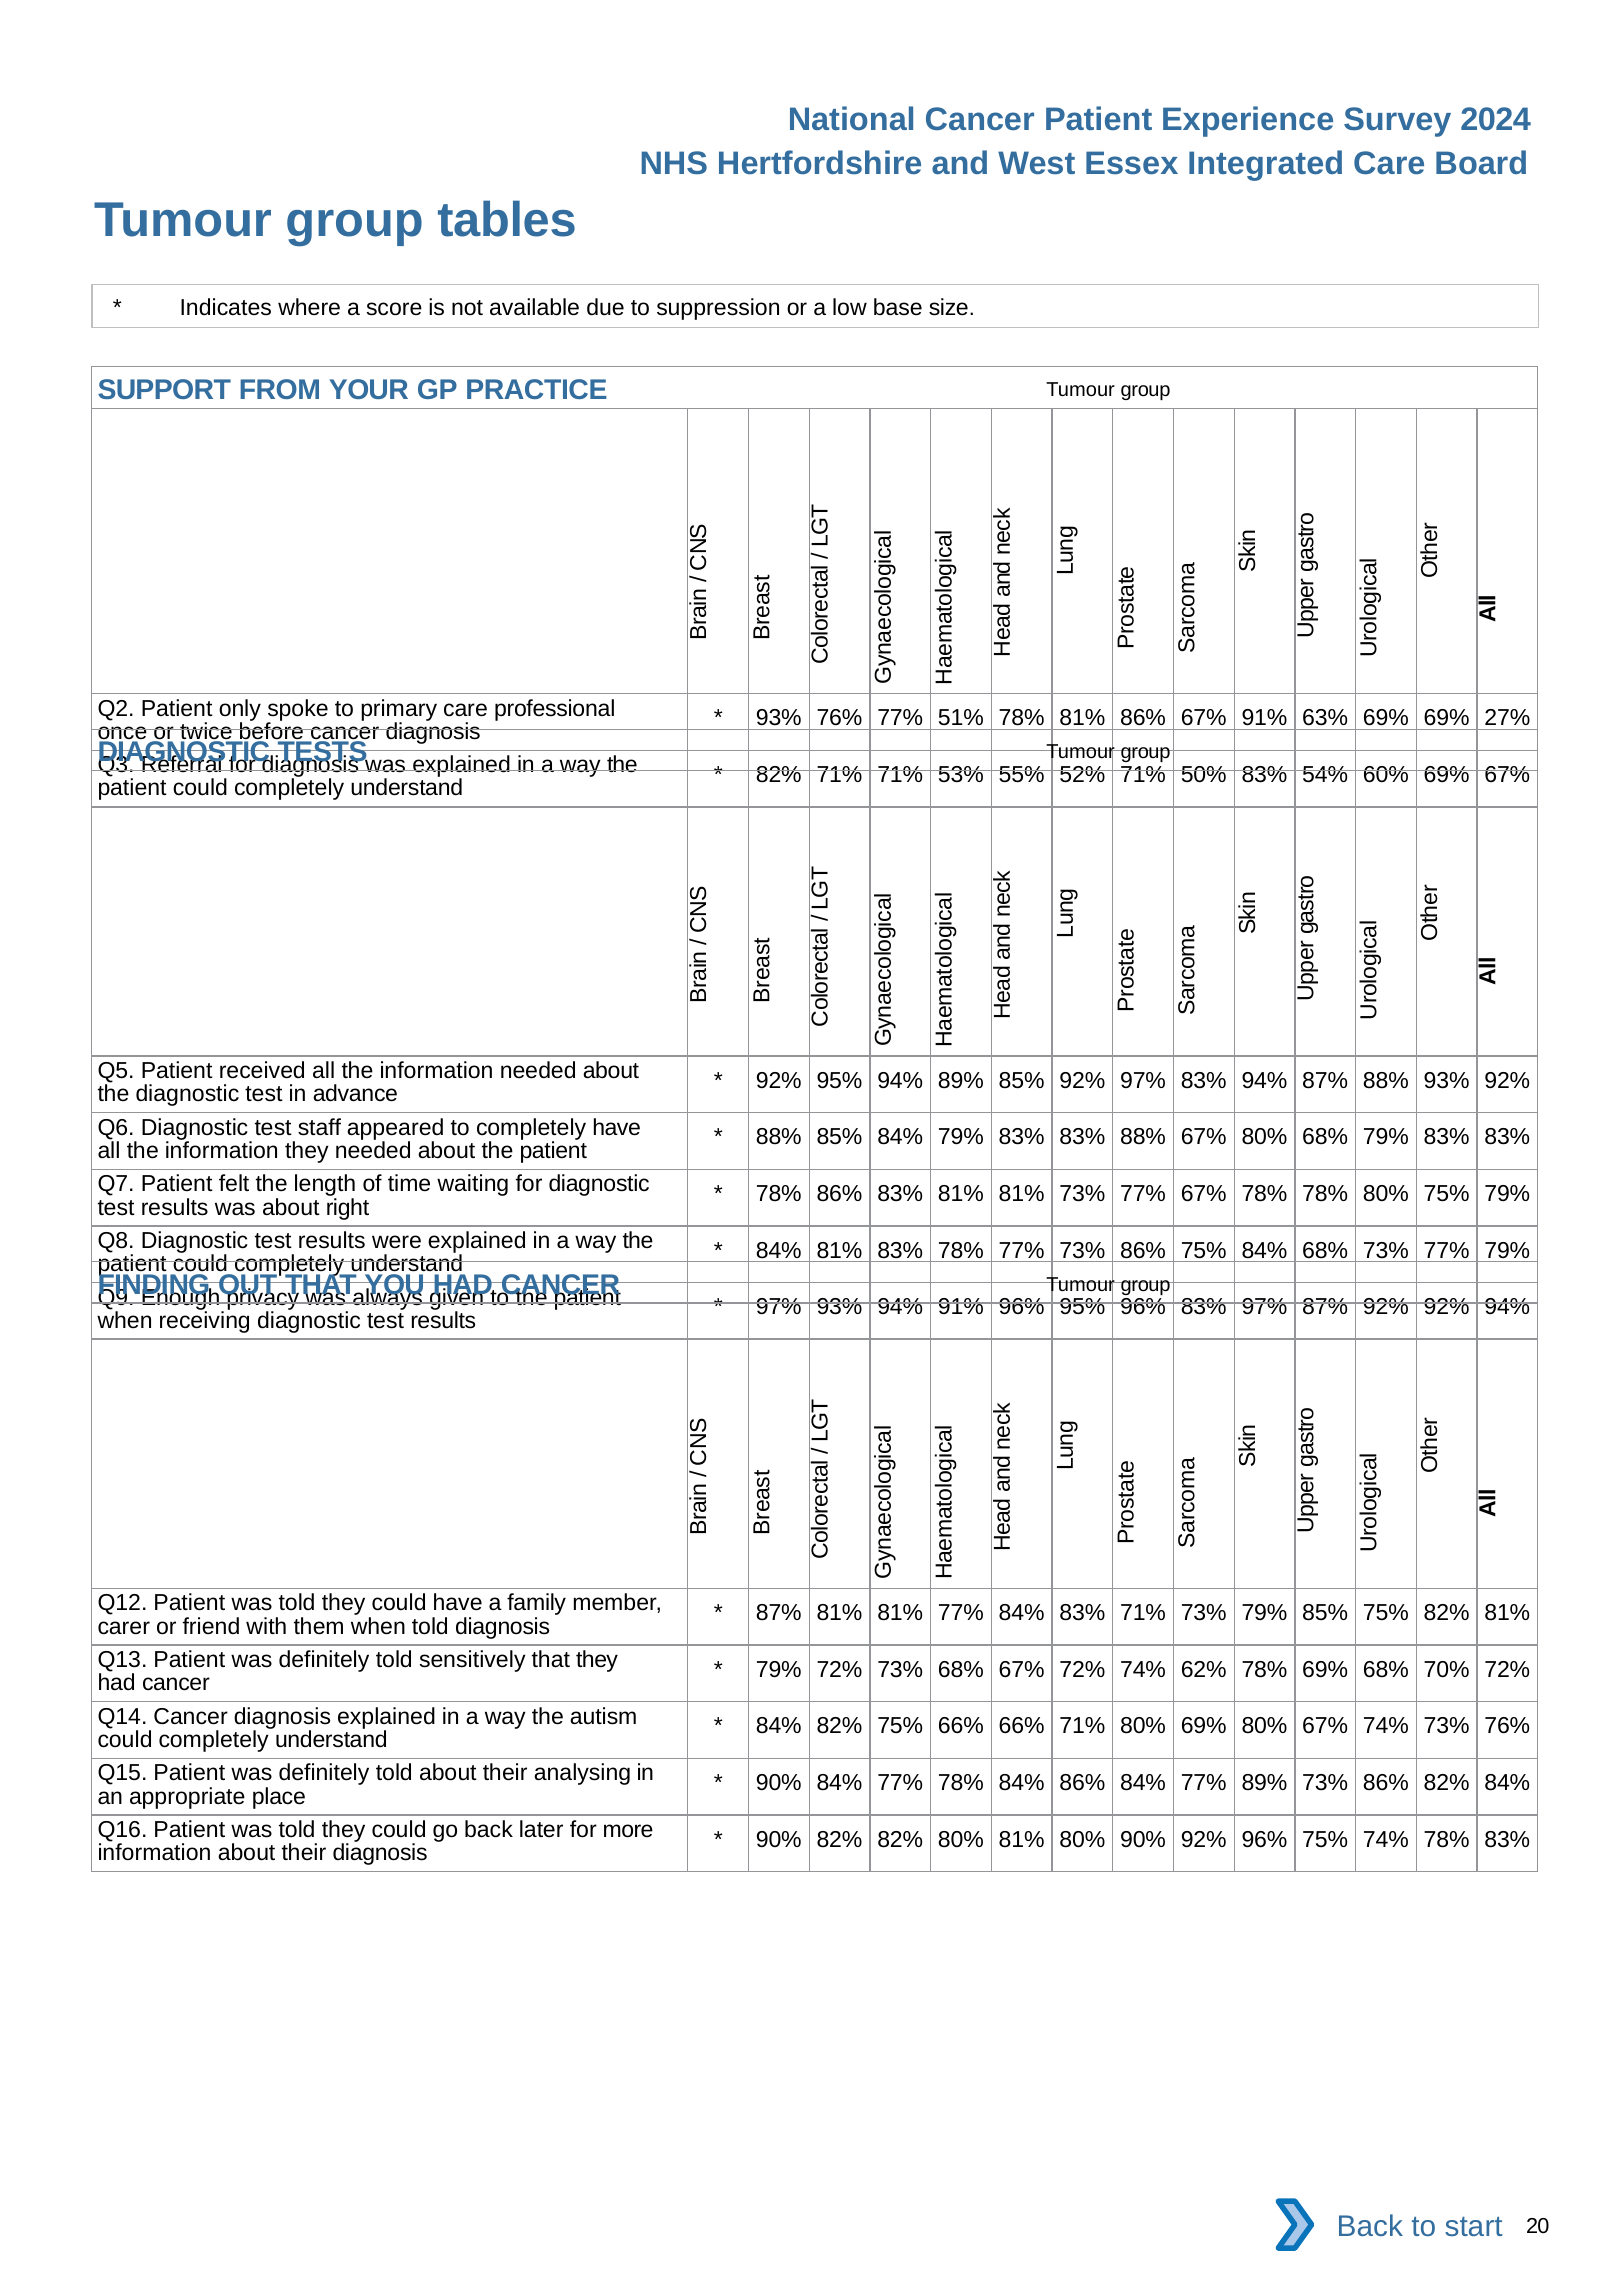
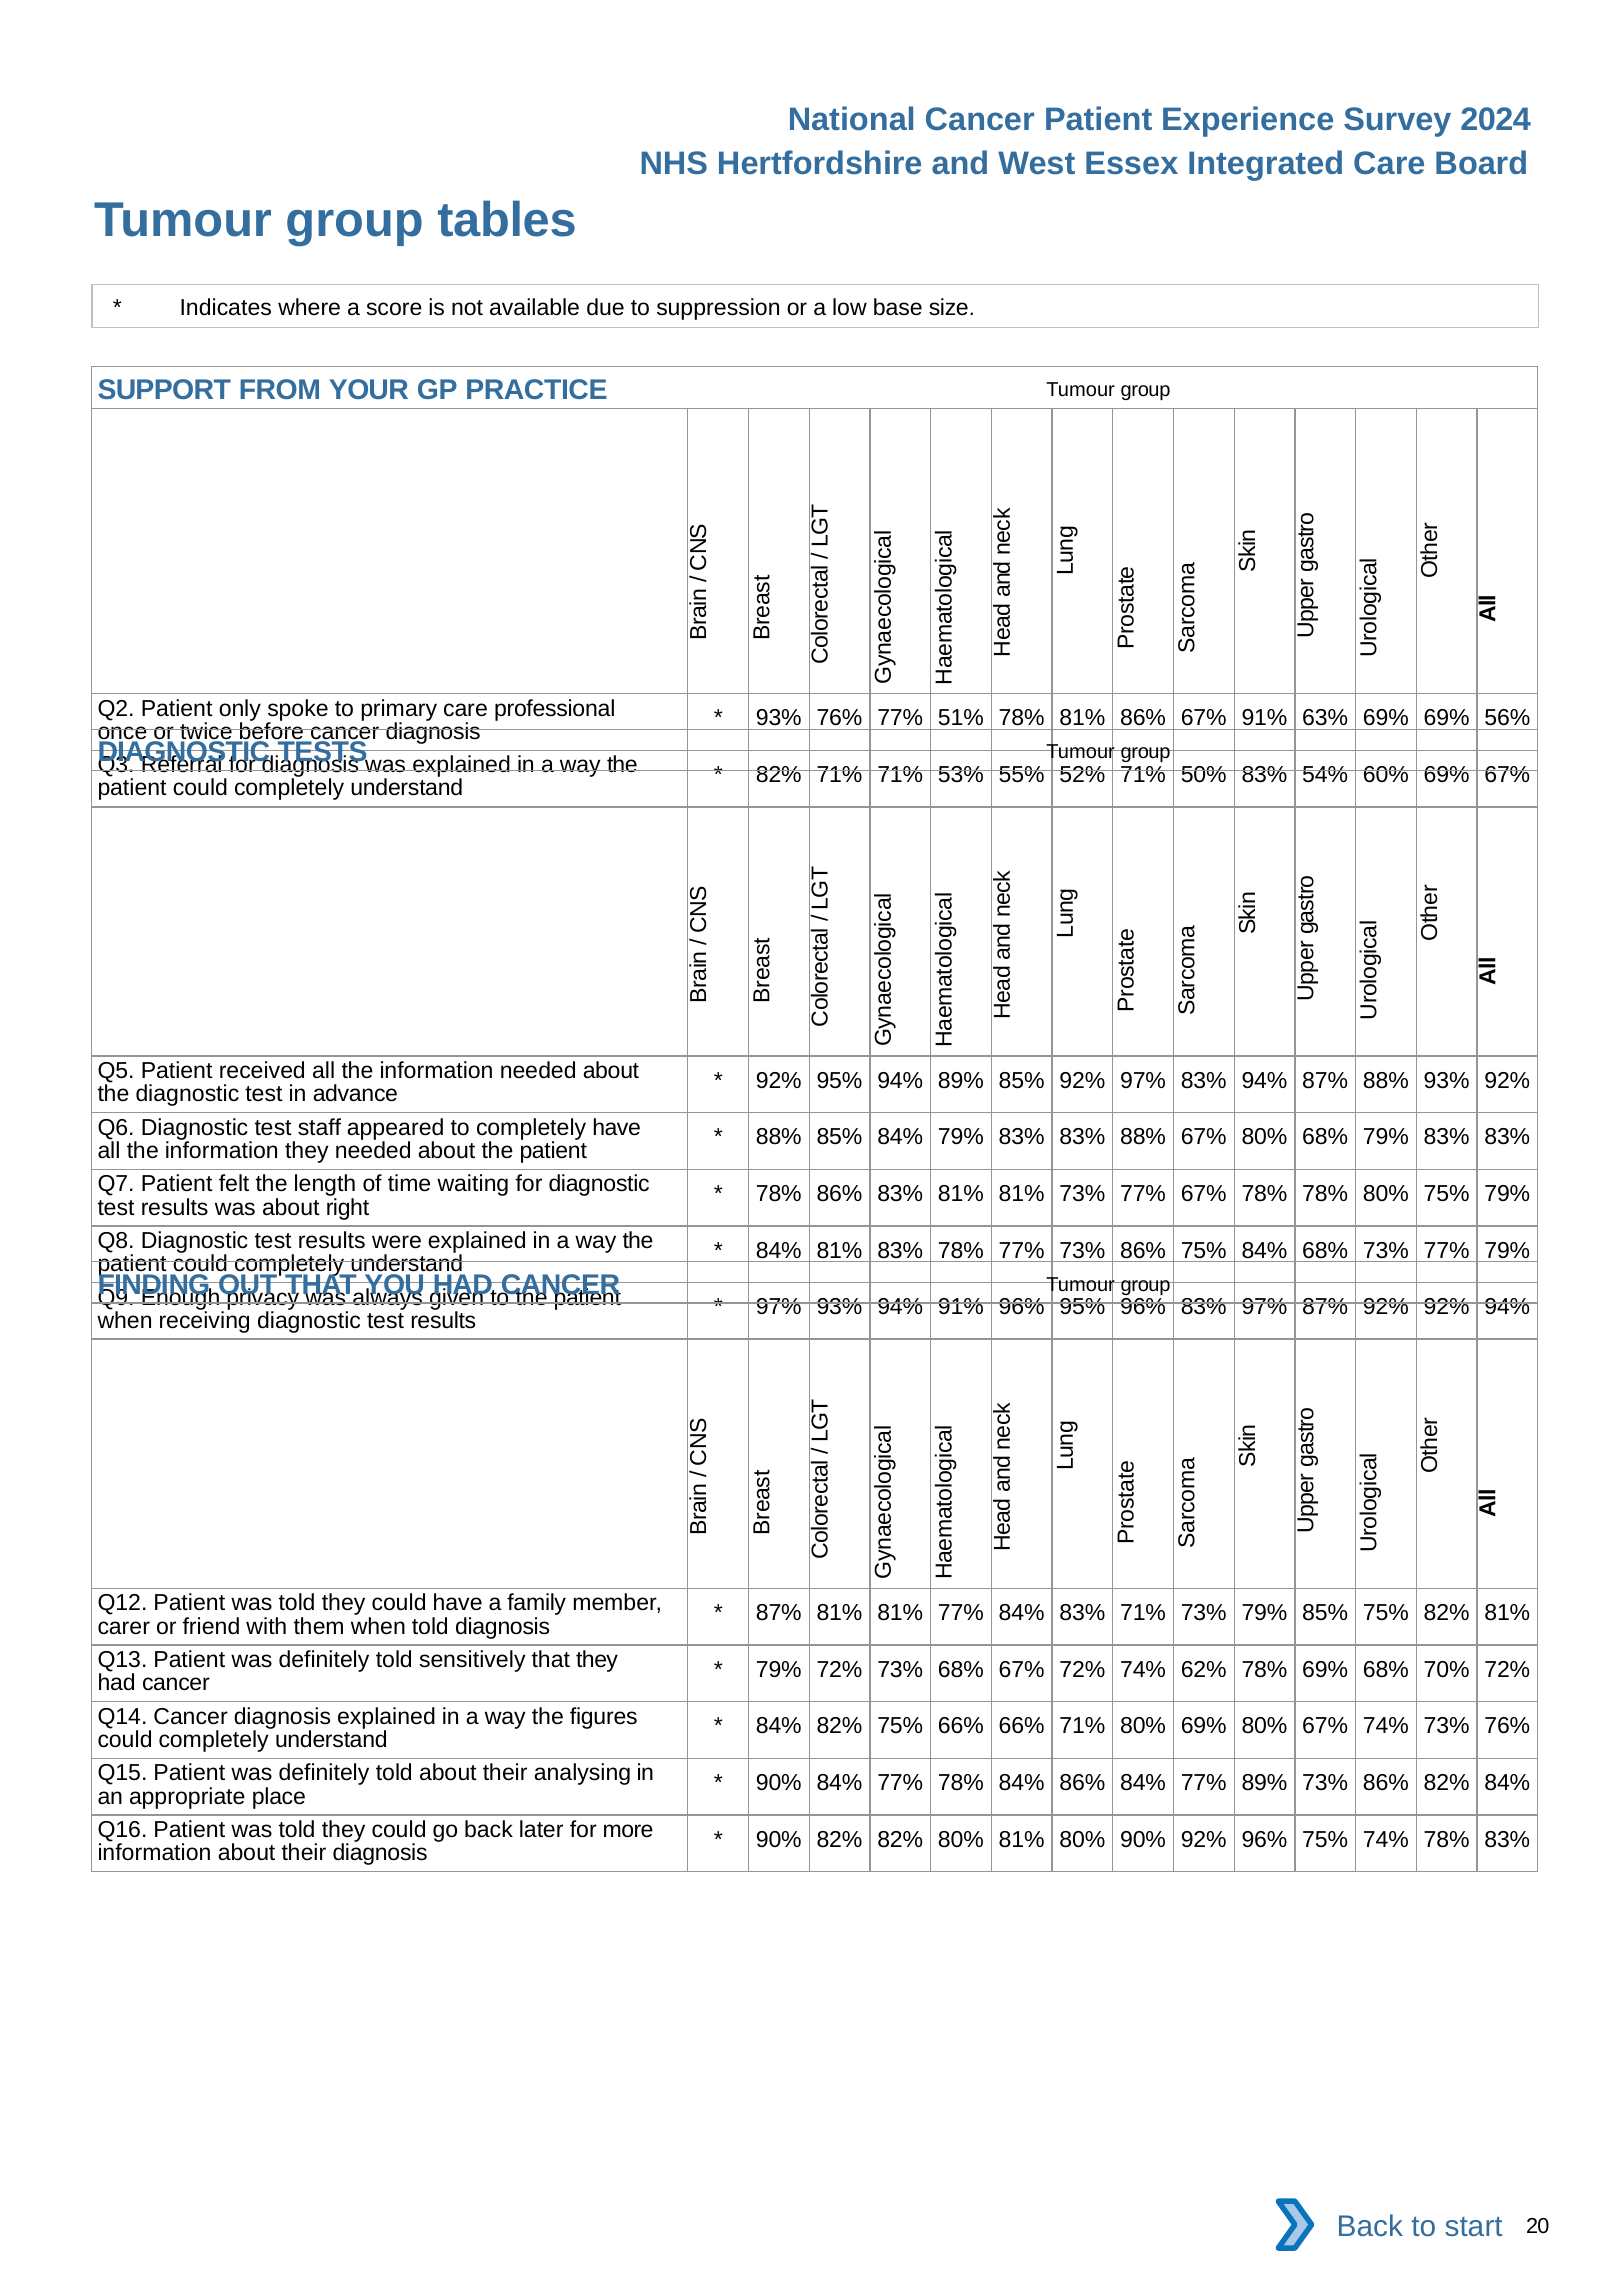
27%: 27% -> 56% (1507, 718)
autism: autism -> figures (604, 1716)
